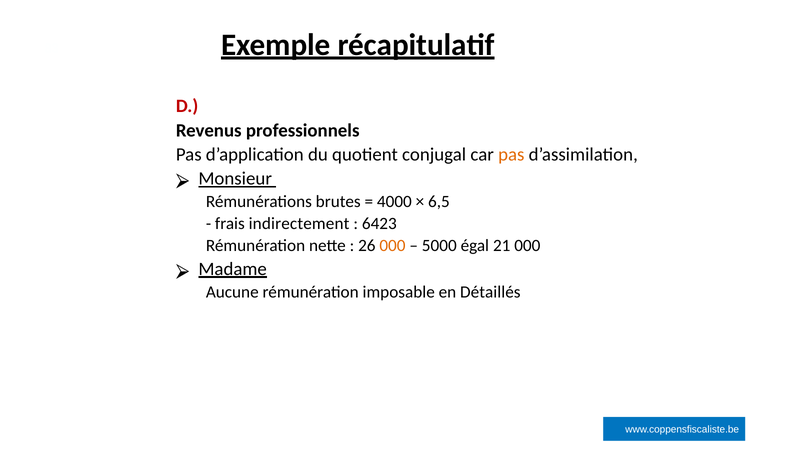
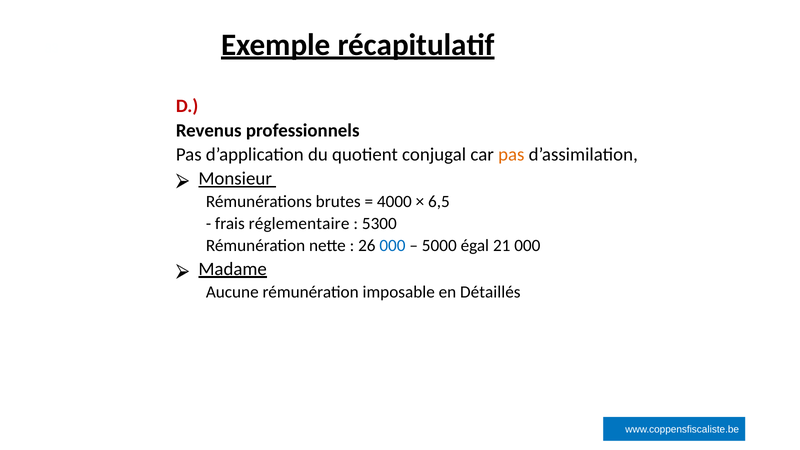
indirectement: indirectement -> réglementaire (299, 224)
6423: 6423 -> 5300 (379, 224)
000 colour: orange -> blue (392, 246)
